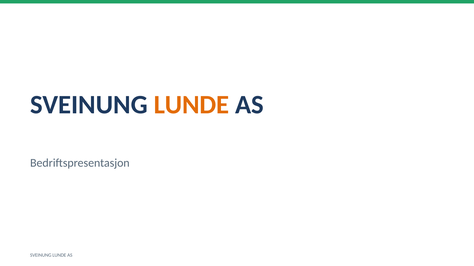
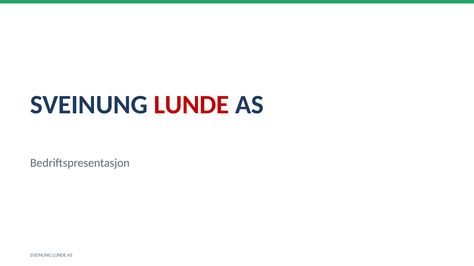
LUNDE colour: orange -> red (192, 105)
